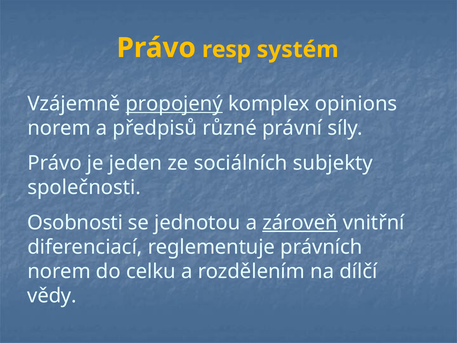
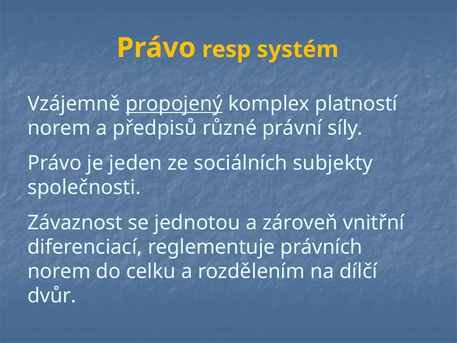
opinions: opinions -> platností (356, 104)
Osobnosti: Osobnosti -> Závaznost (75, 222)
zároveň underline: present -> none (300, 222)
vědy: vědy -> dvůr (52, 296)
